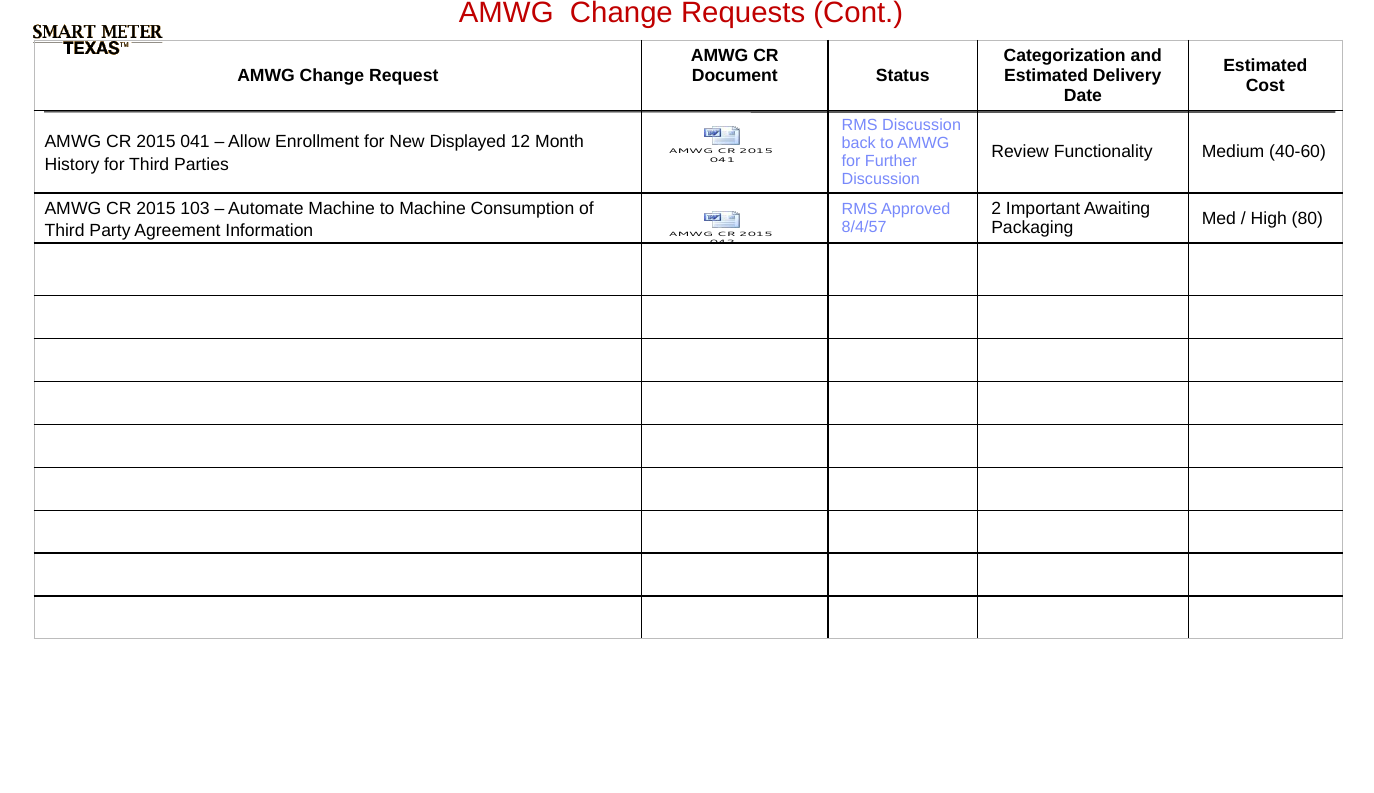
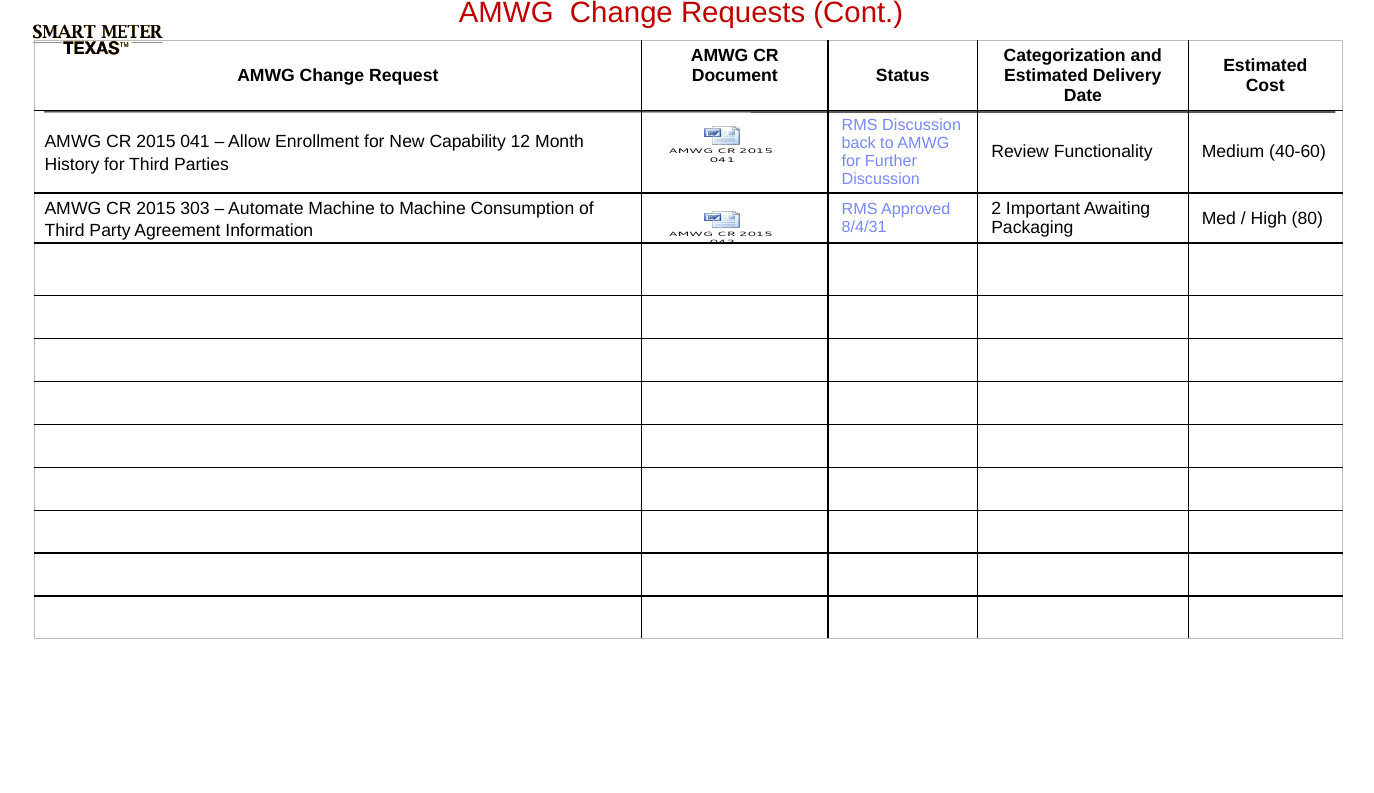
Displayed: Displayed -> Capability (468, 142)
103: 103 -> 303 (195, 208)
8/4/57: 8/4/57 -> 8/4/31 (864, 227)
